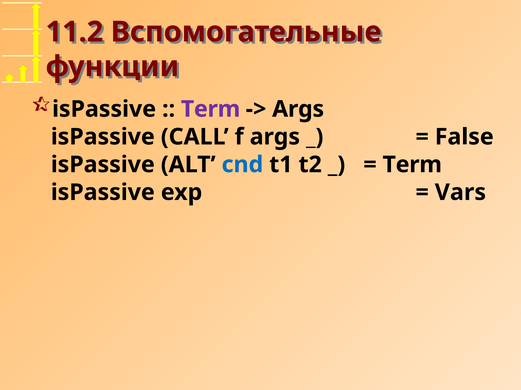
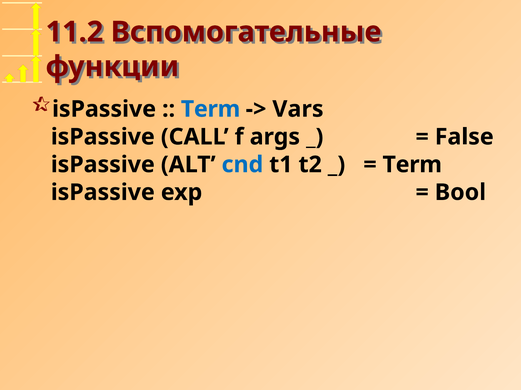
Term colour: purple -> blue (211, 109)
Args: Args -> Vars (298, 109)
Vars: Vars -> Bool (460, 193)
